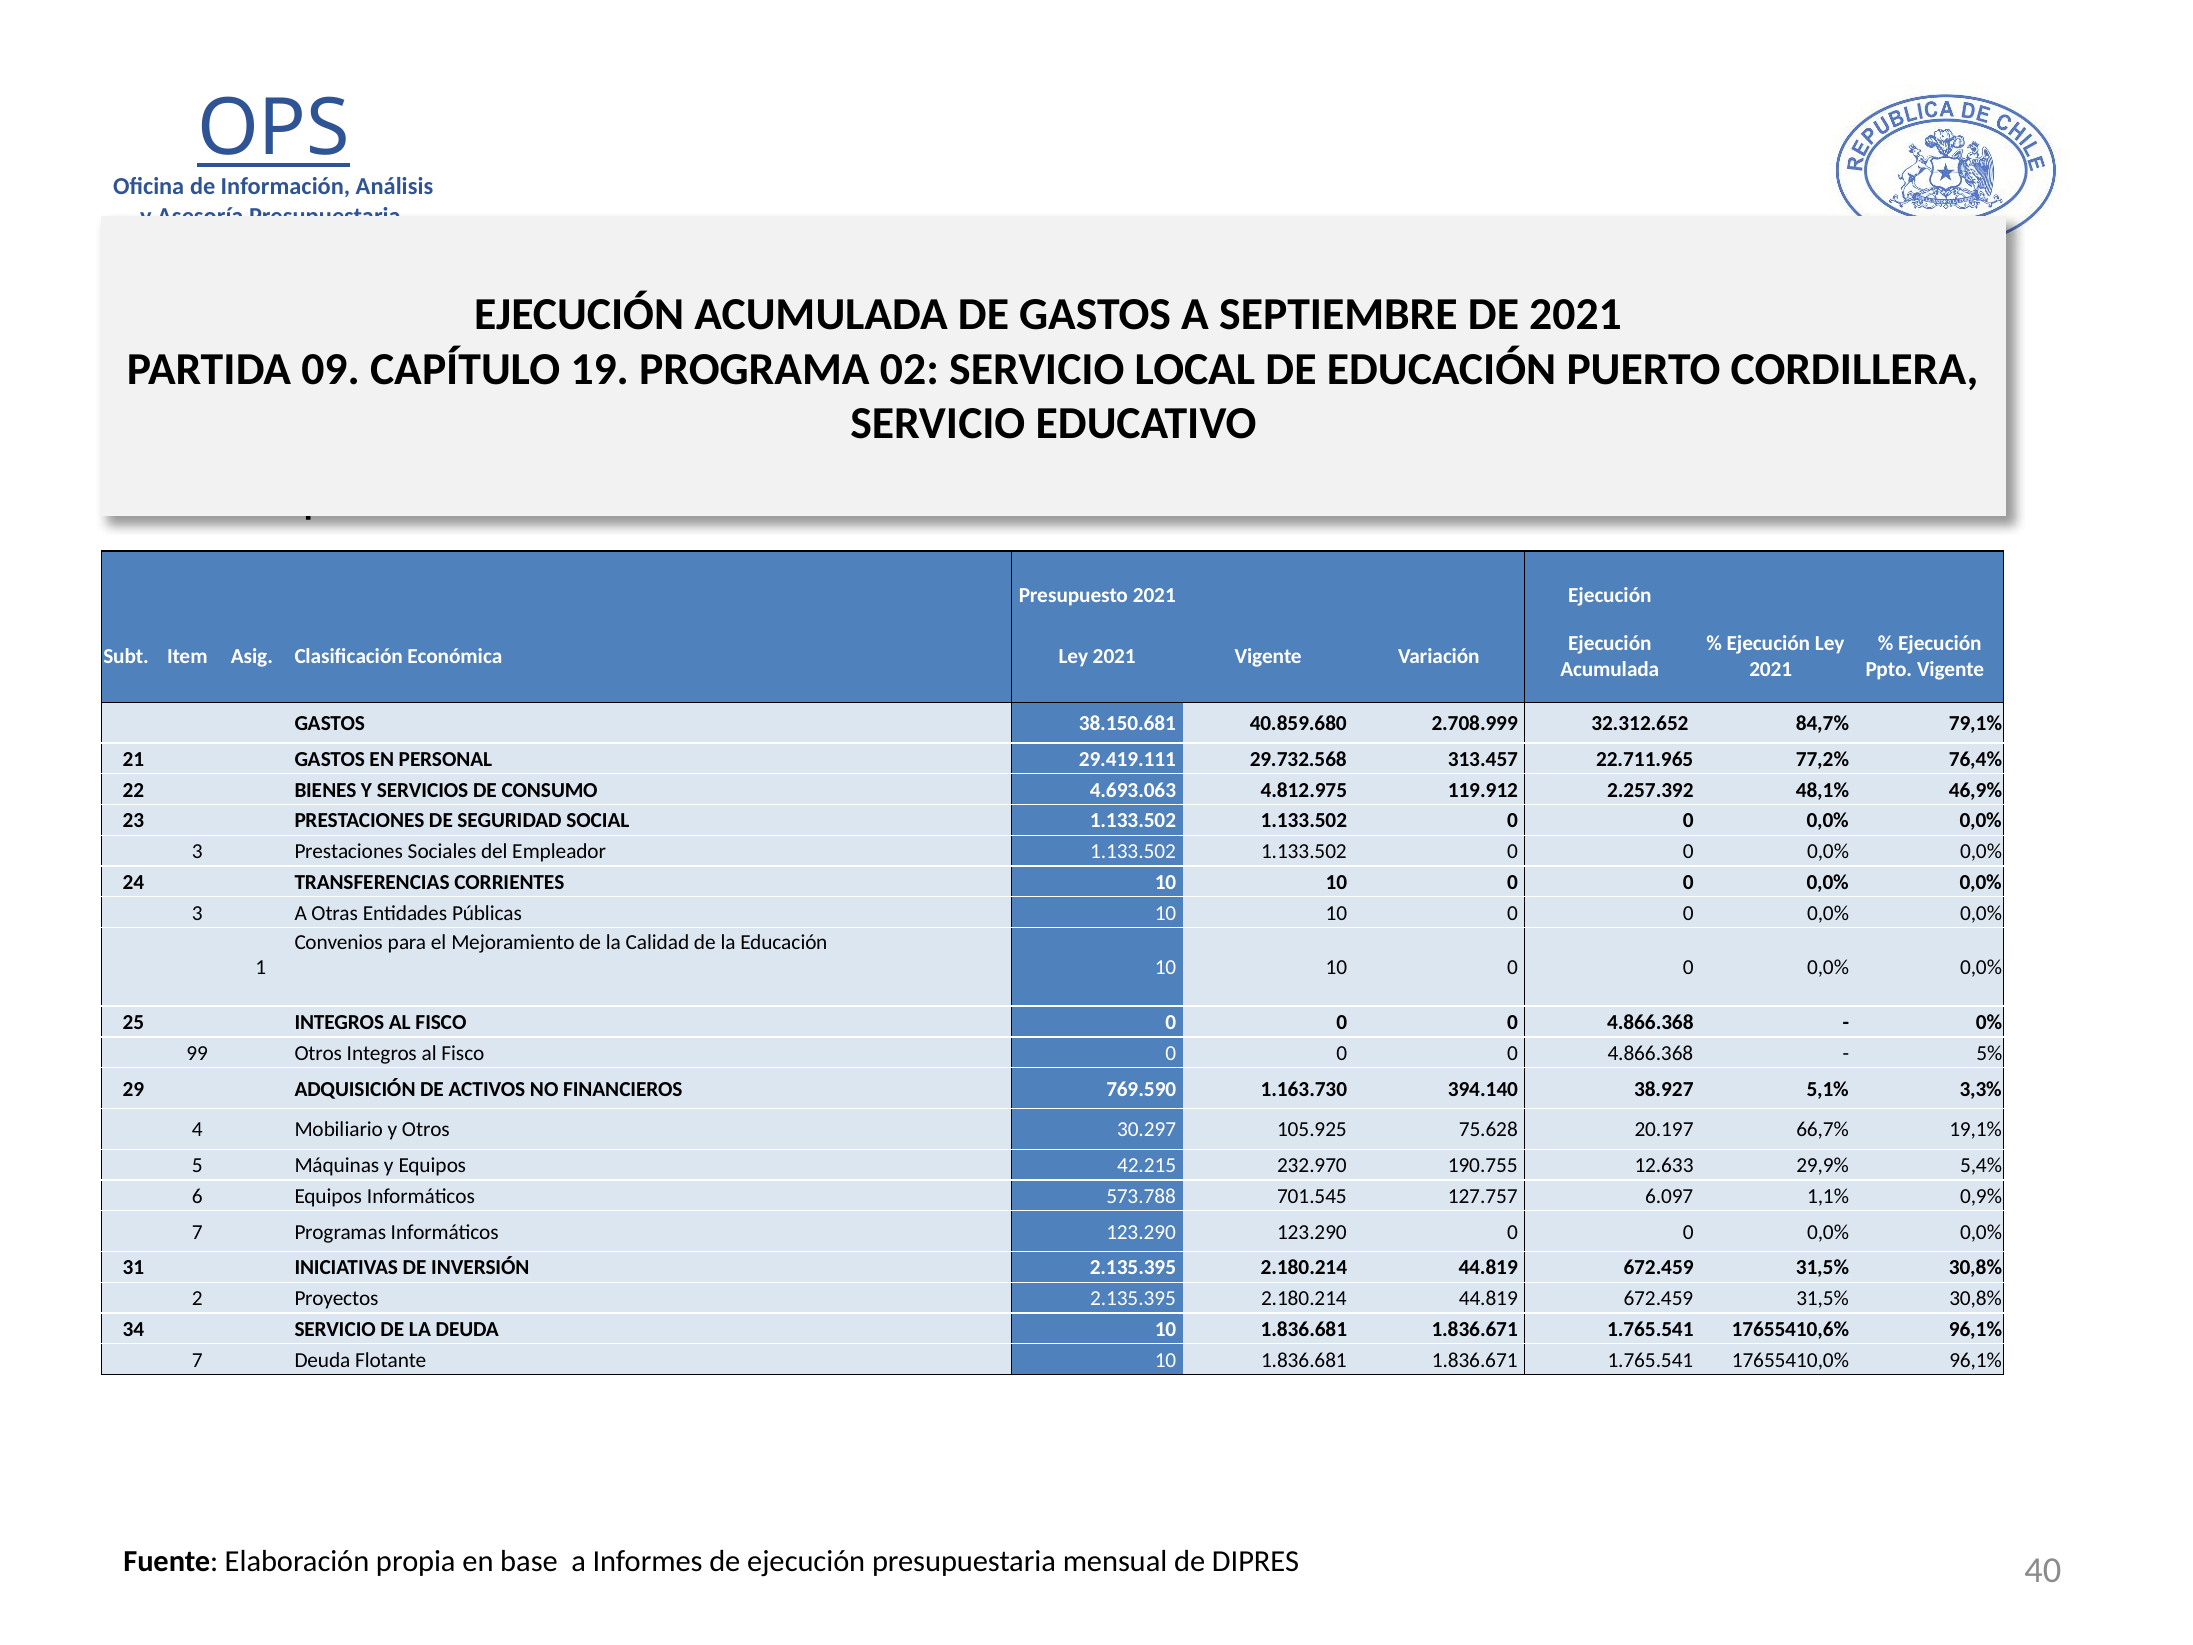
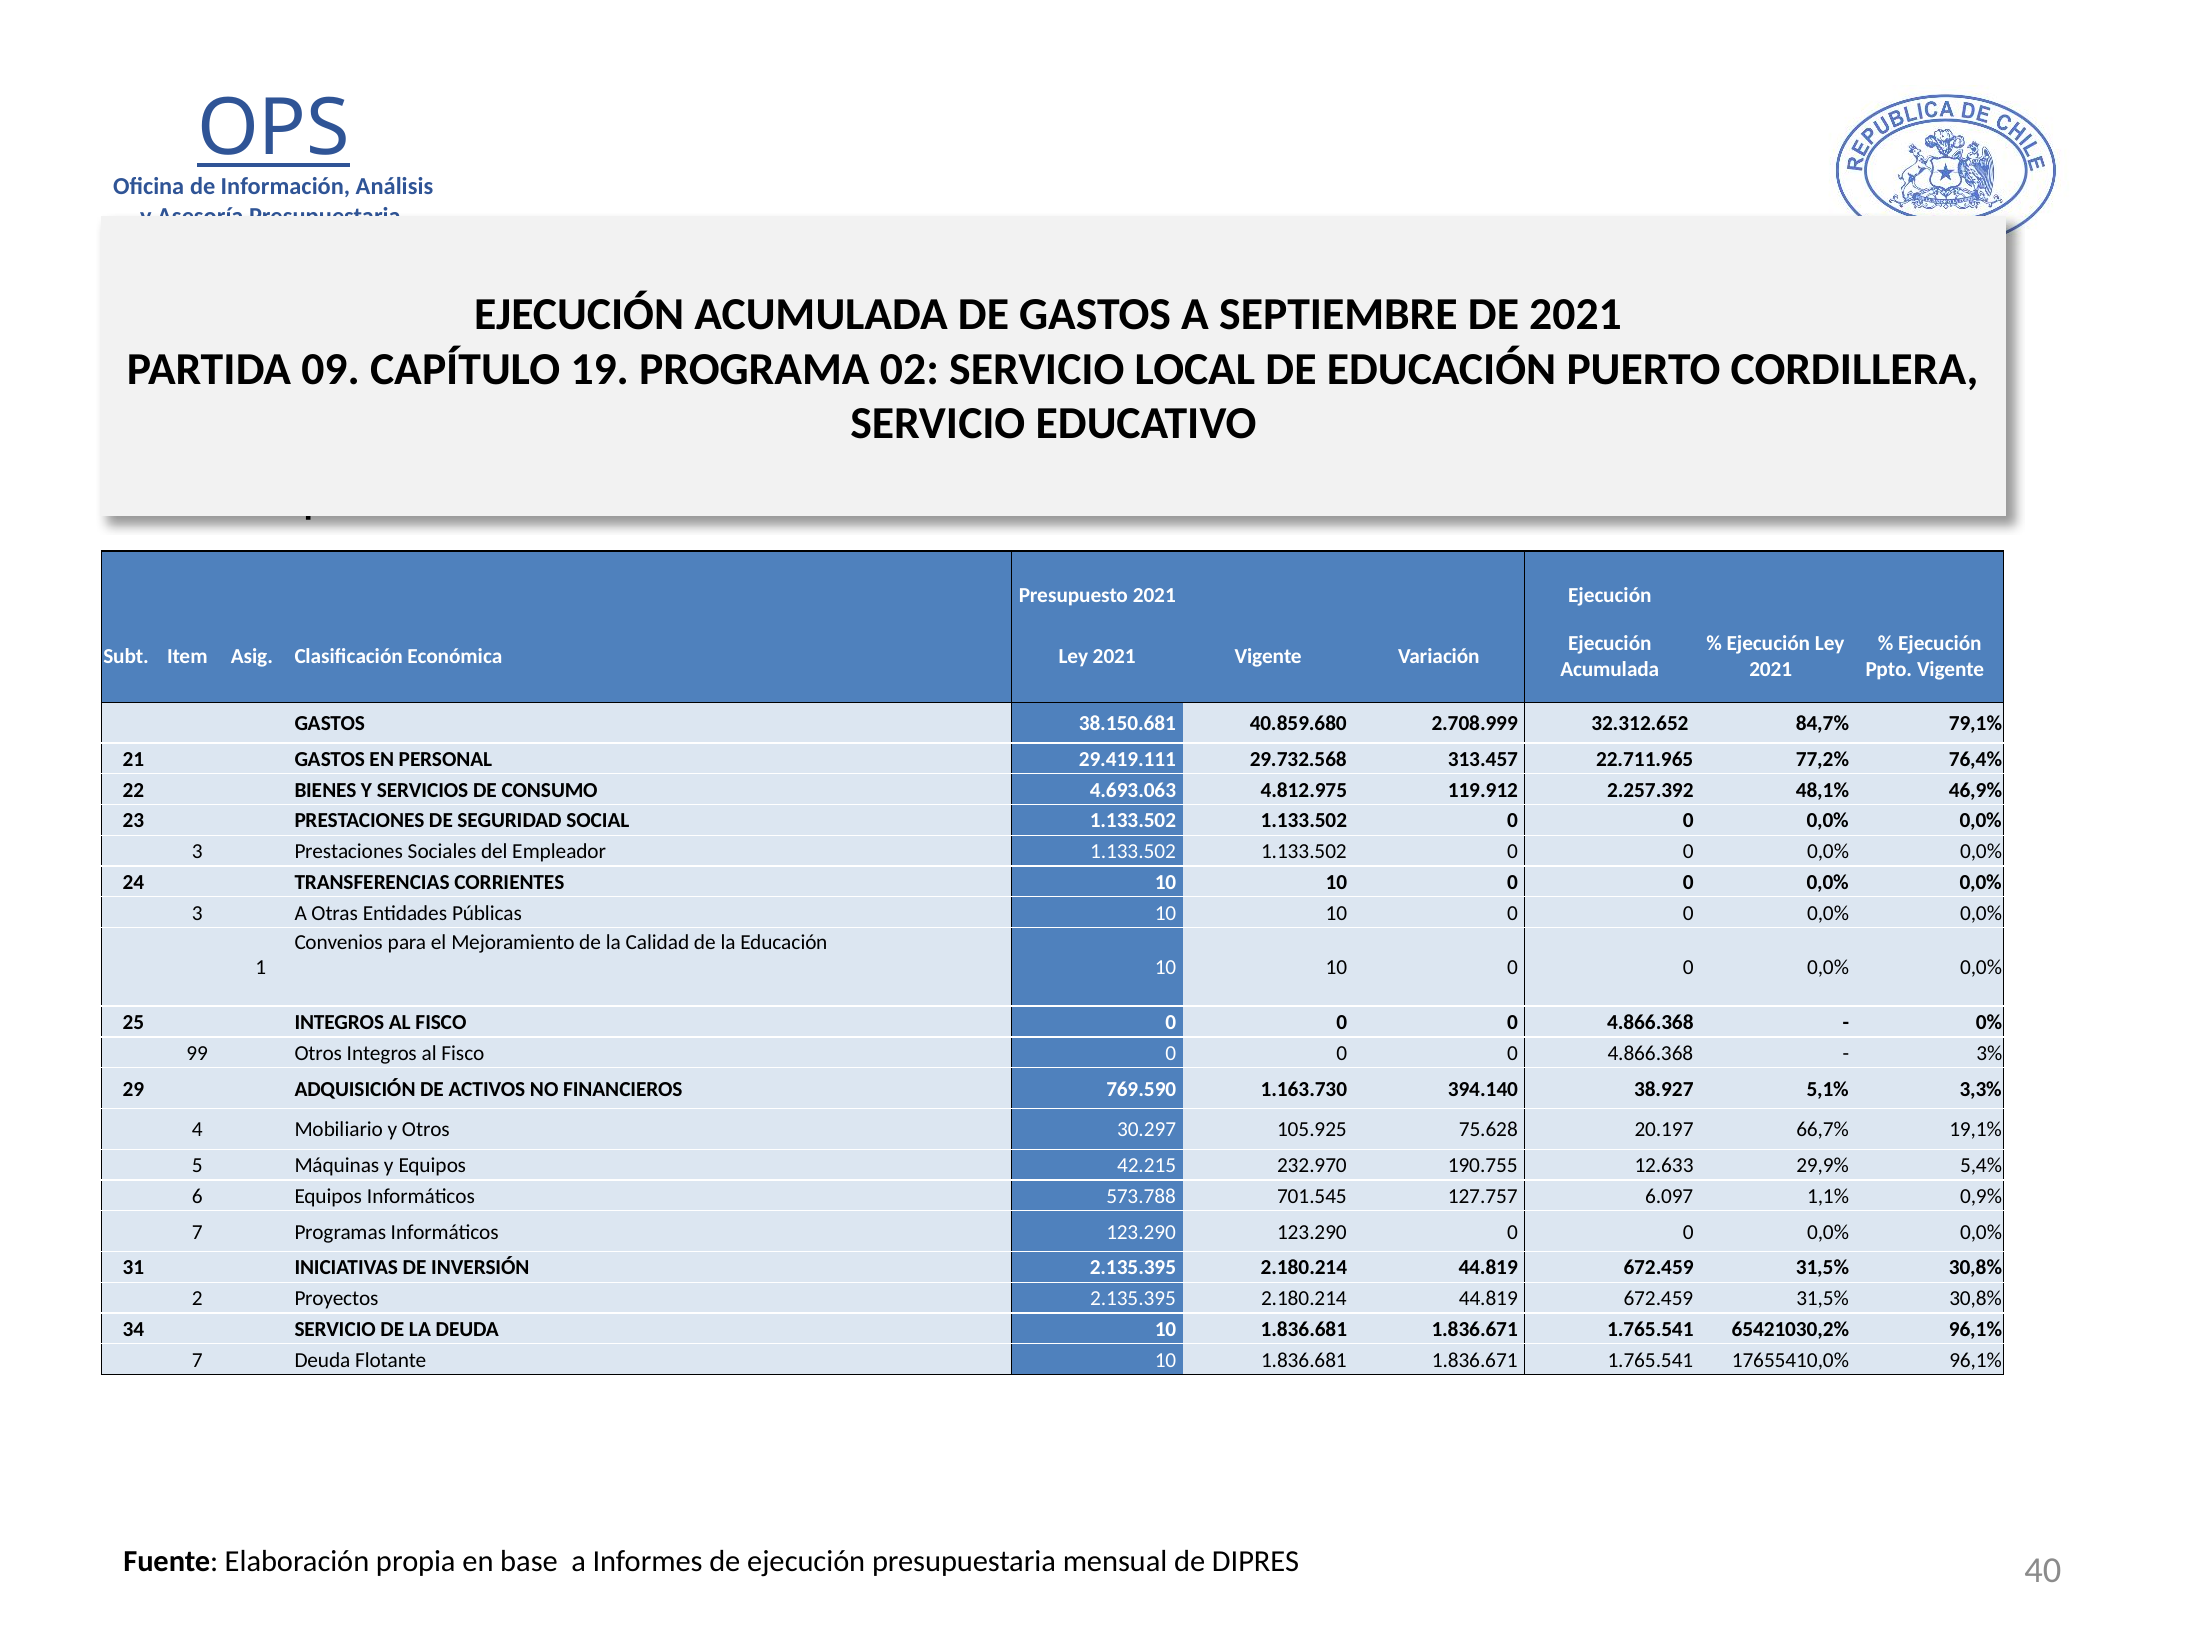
5%: 5% -> 3% (1989, 1053)
17655410,6%: 17655410,6% -> 65421030,2% (1790, 1329)
